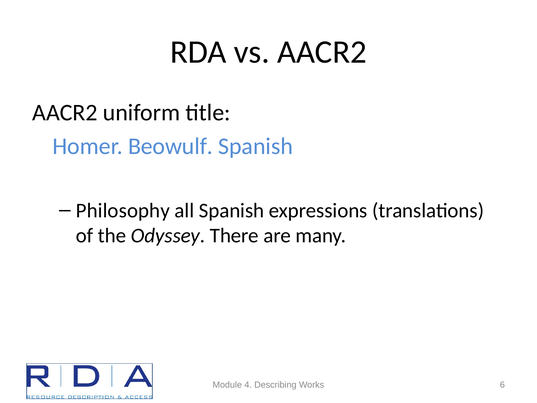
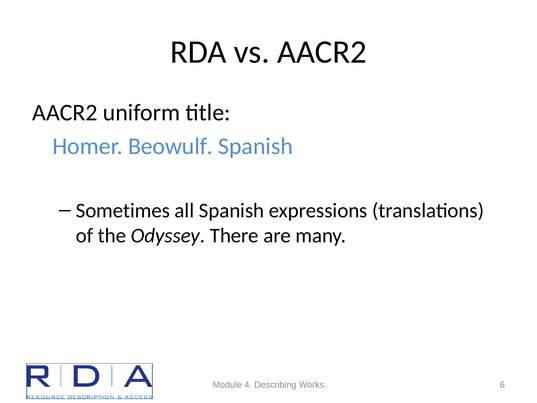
Philosophy: Philosophy -> Sometimes (123, 210)
